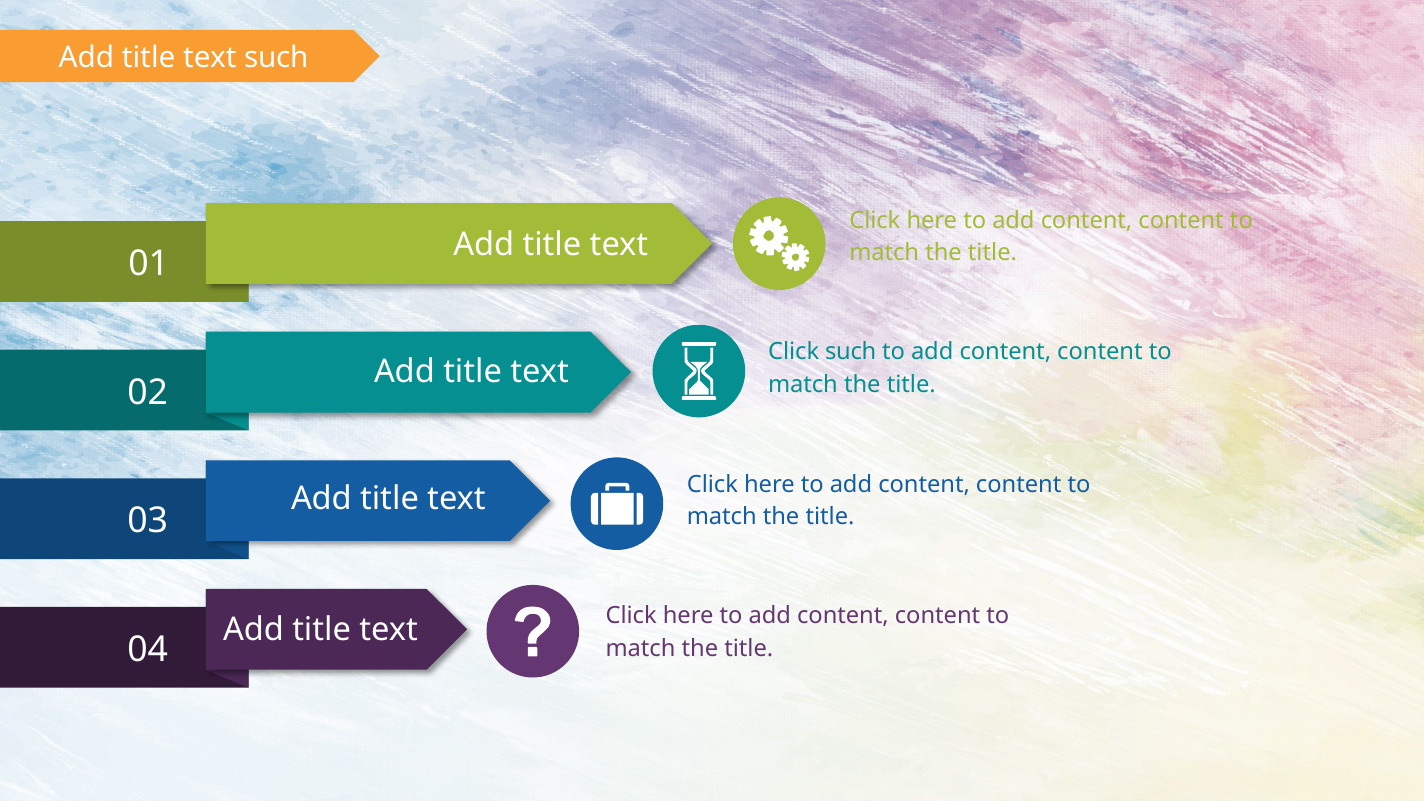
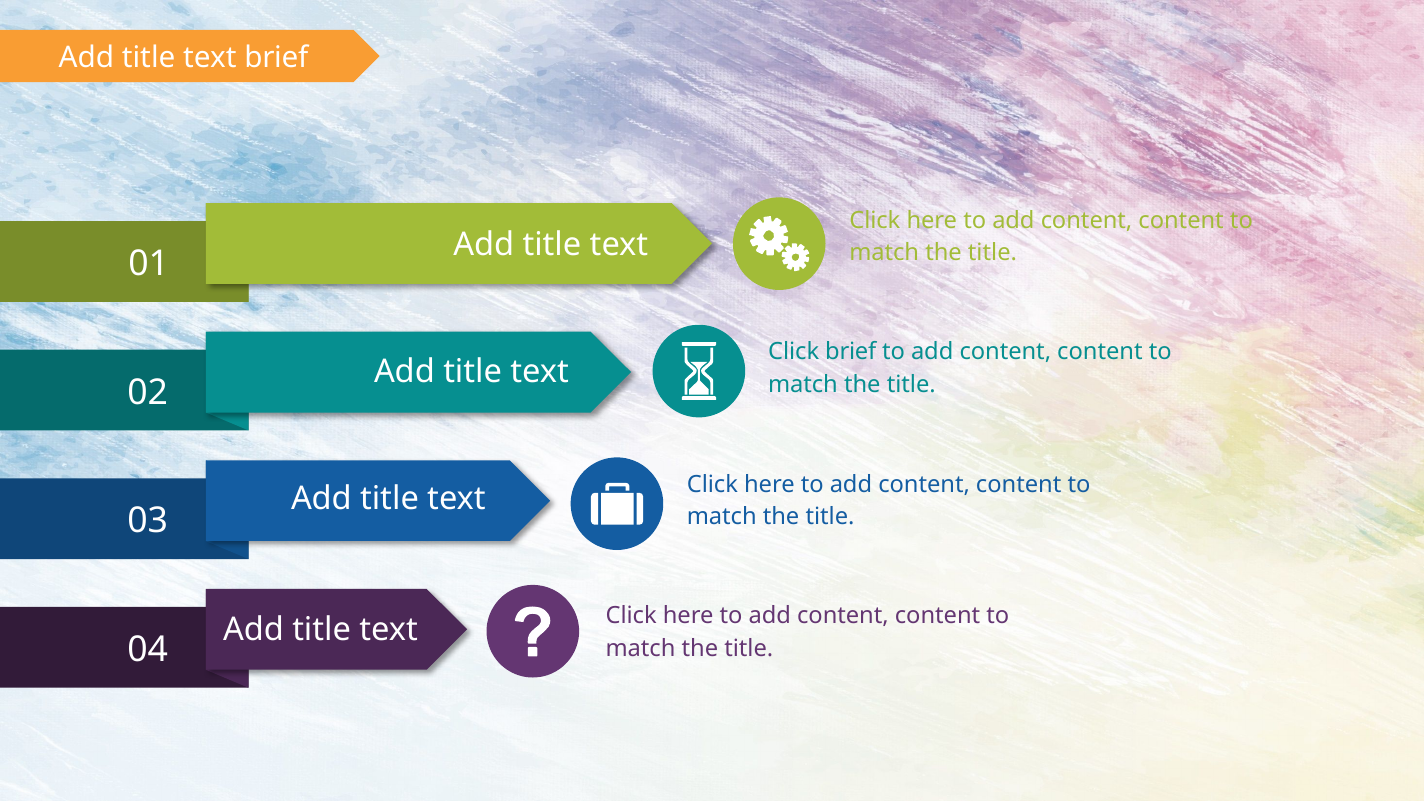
text such: such -> brief (276, 58)
Click such: such -> brief (851, 352)
